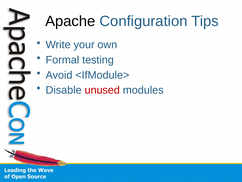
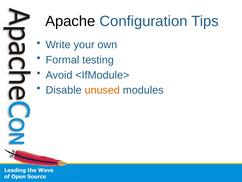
unused colour: red -> orange (102, 90)
